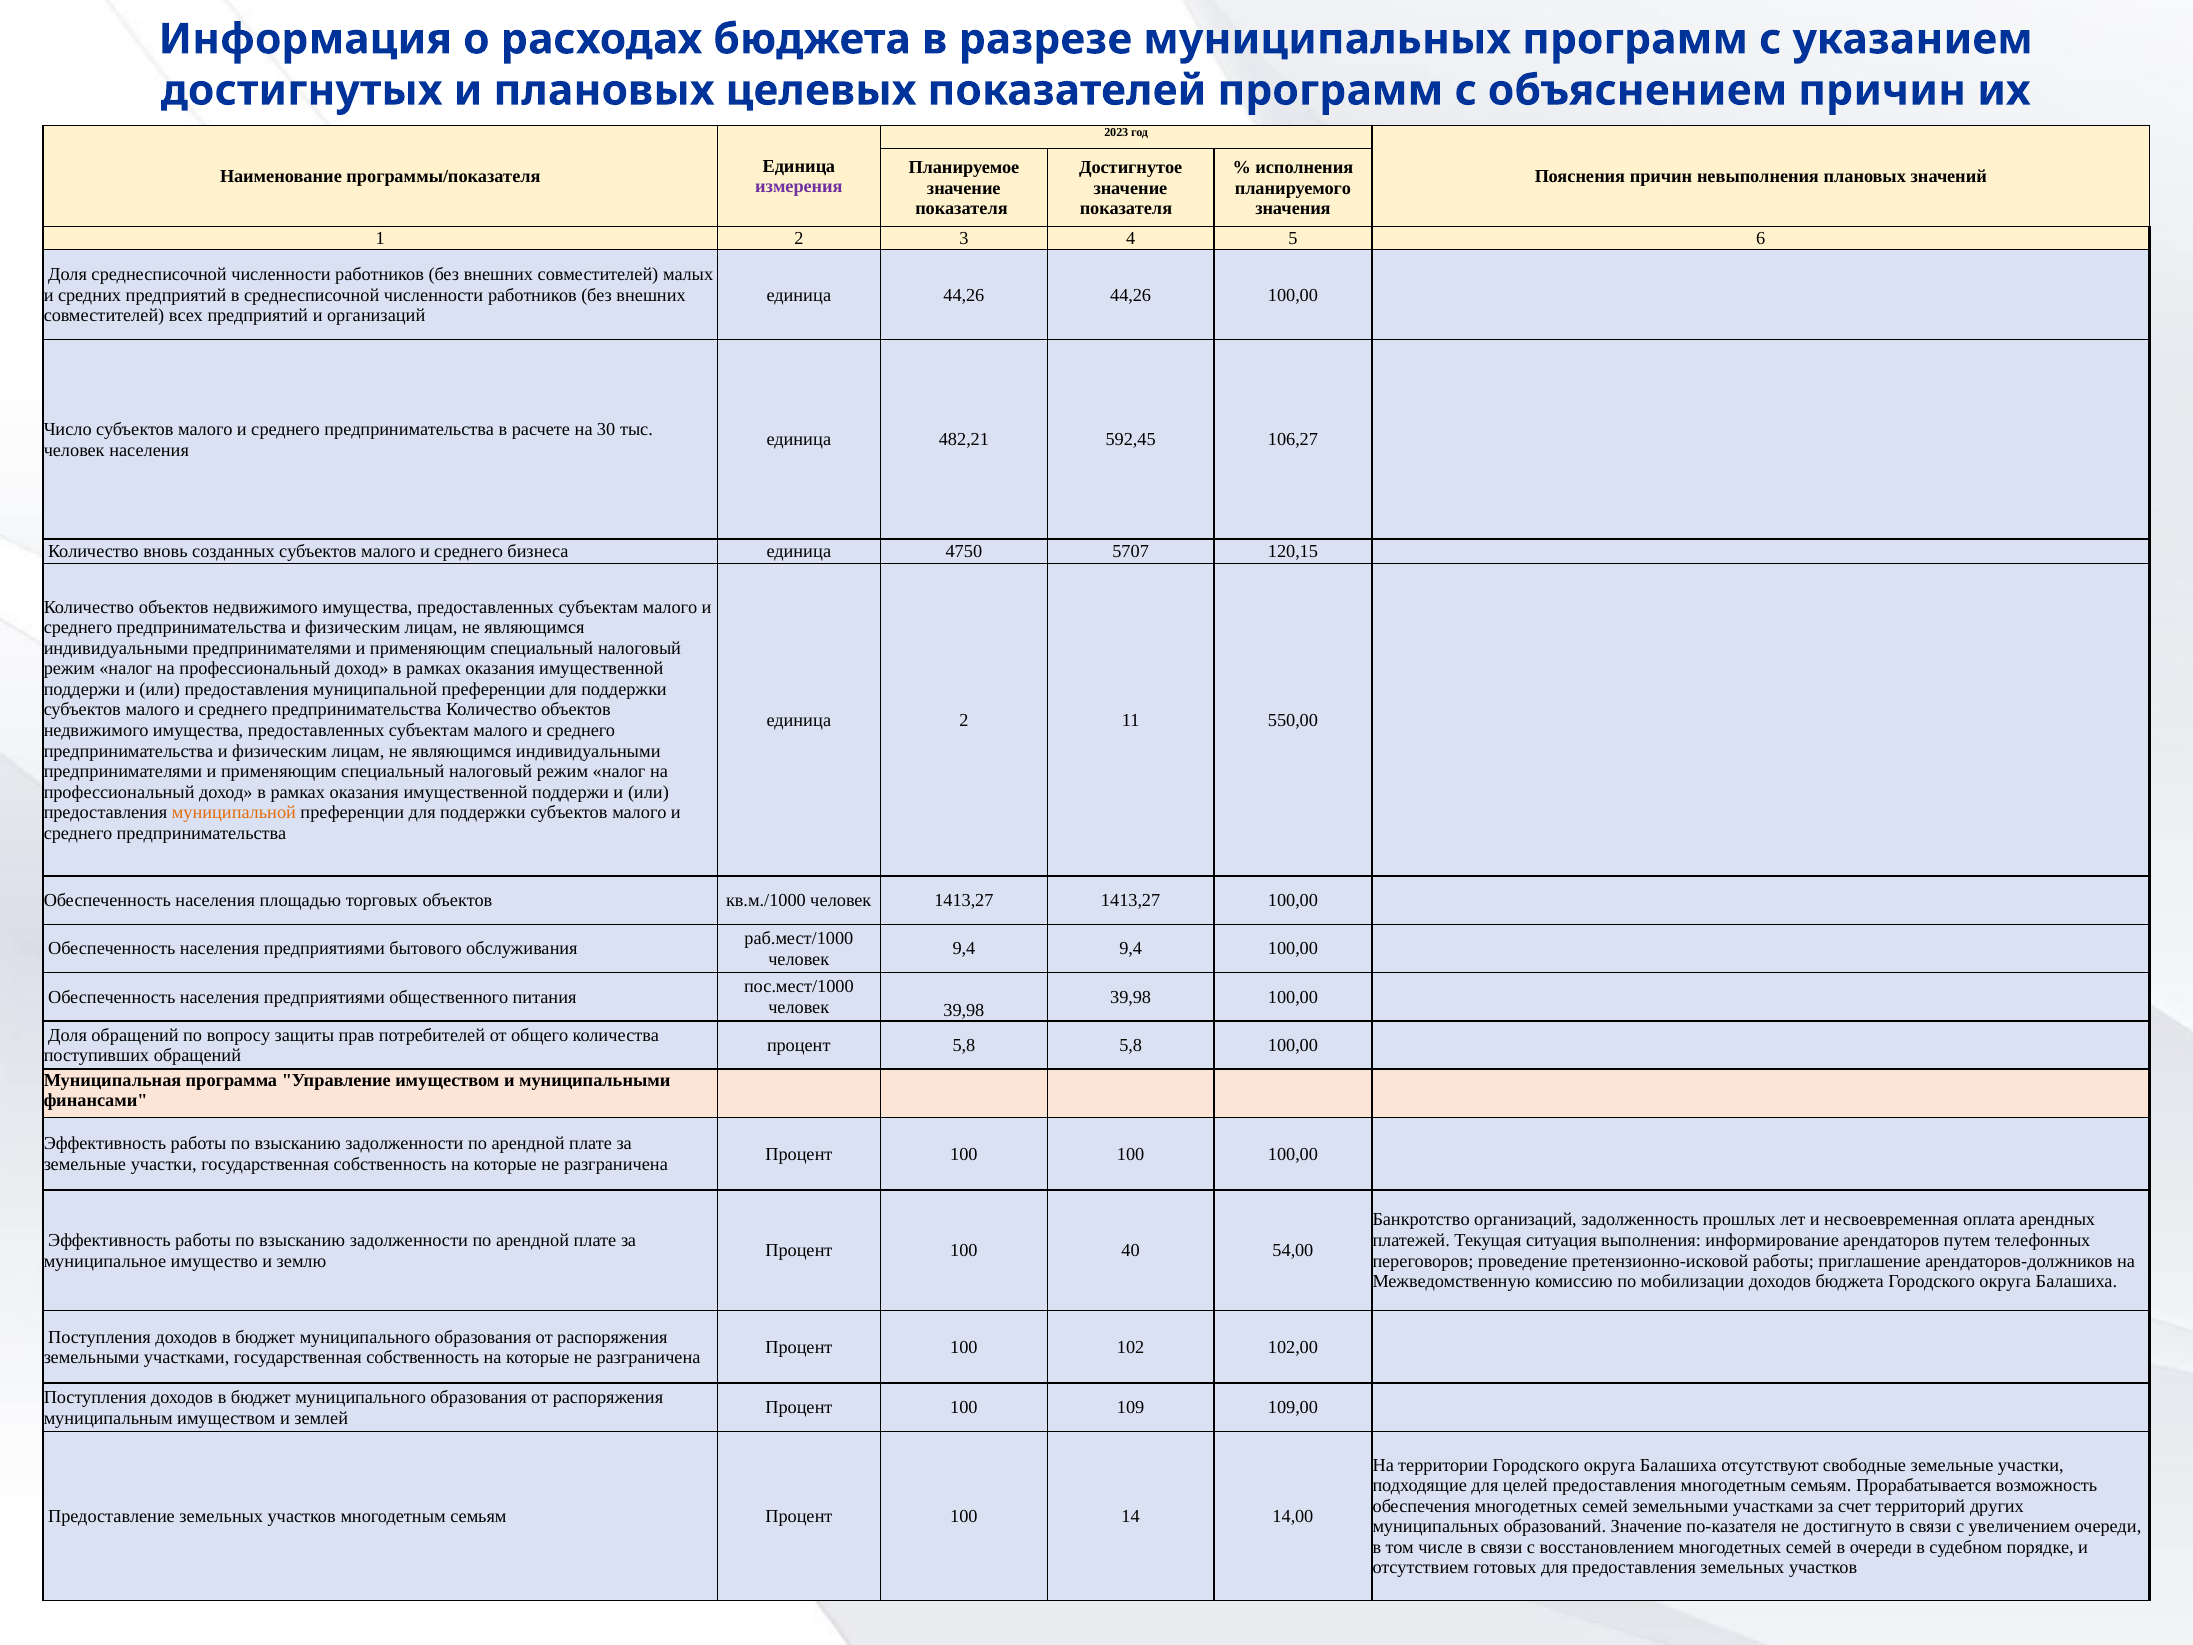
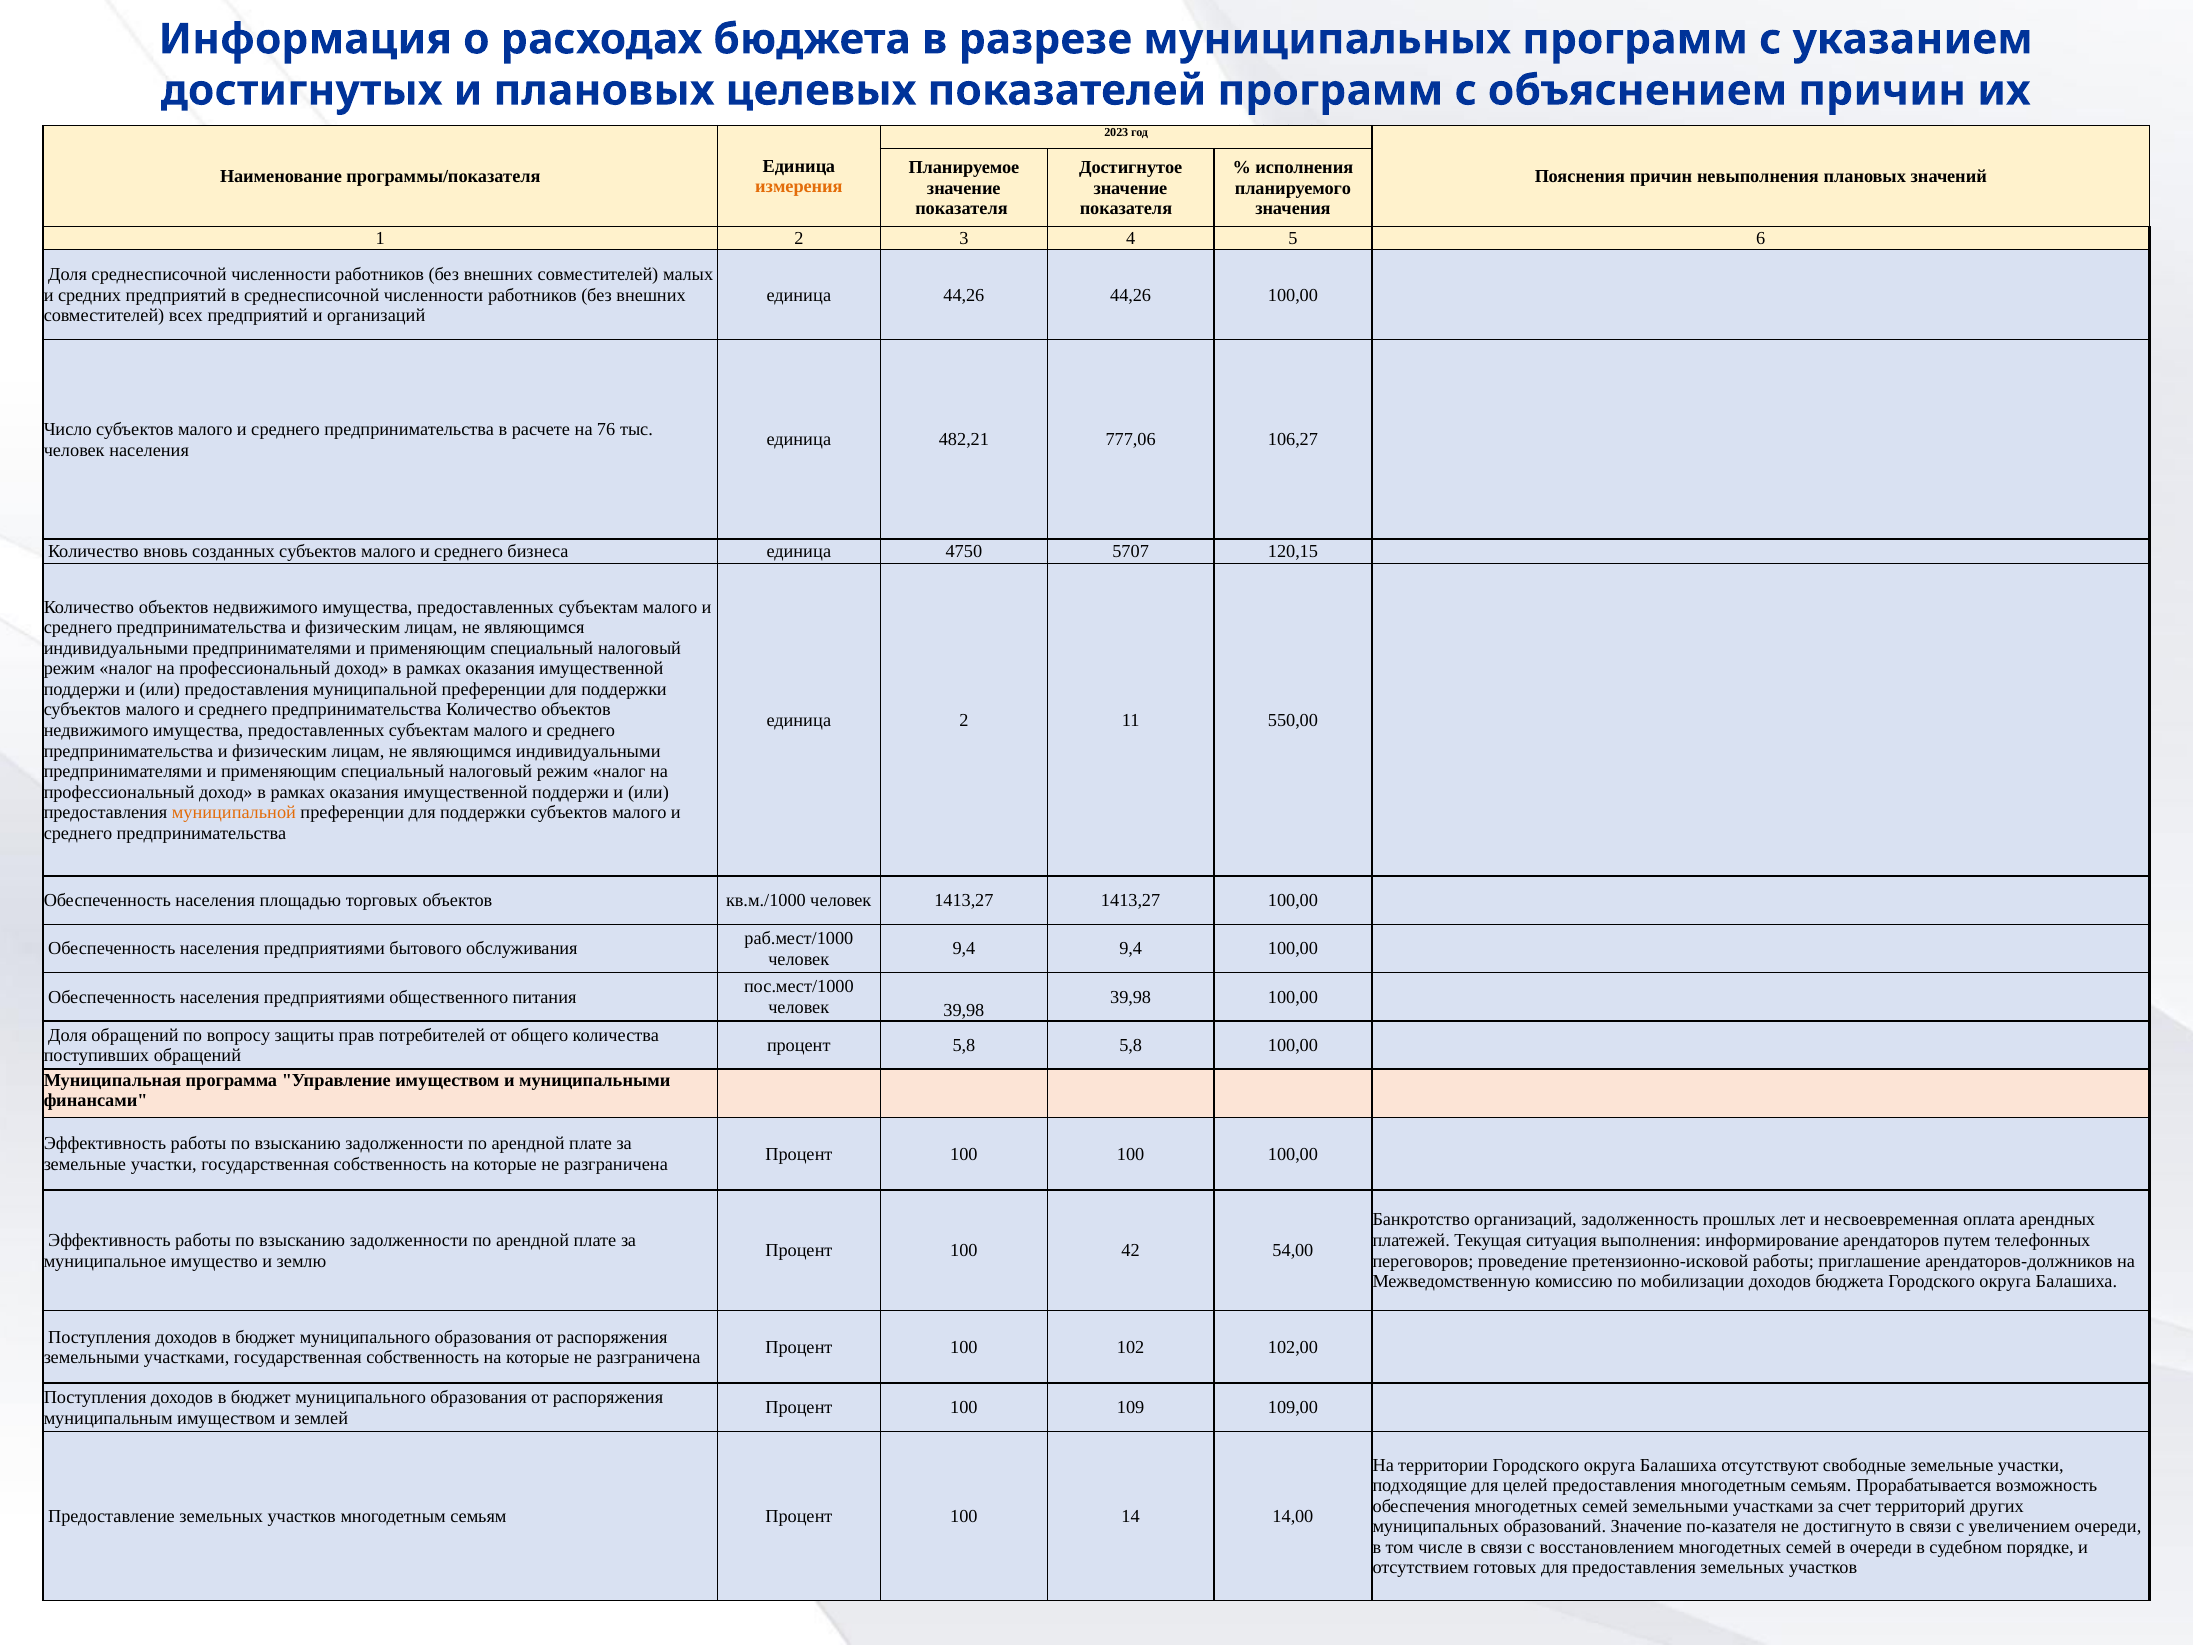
измерения colour: purple -> orange (799, 187)
30: 30 -> 76 (606, 429)
592,45: 592,45 -> 777,06 (1131, 440)
40: 40 -> 42 (1131, 1251)
